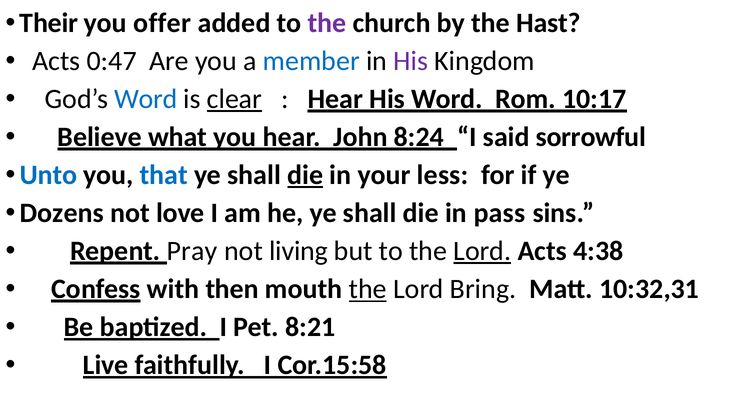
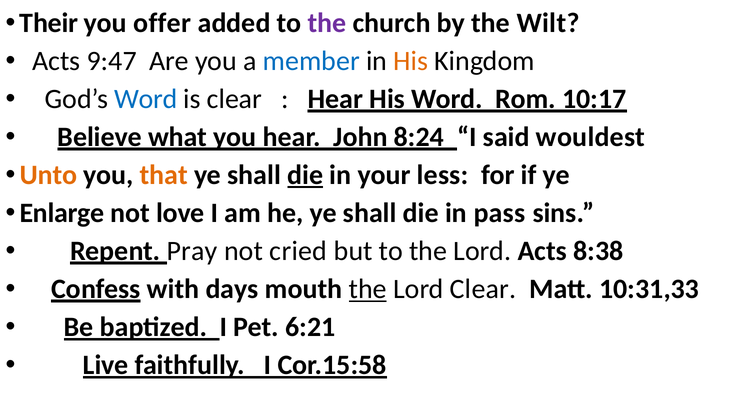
Hast: Hast -> Wilt (548, 23)
0:47: 0:47 -> 9:47 (112, 61)
His colour: purple -> orange (411, 61)
clear underline: present -> none (235, 99)
sorrowful: sorrowful -> wouldest (591, 137)
Unto colour: blue -> orange (48, 175)
that colour: blue -> orange (164, 175)
Dozens: Dozens -> Enlarge (62, 213)
living: living -> cried (298, 251)
Lord underline: present -> none (482, 251)
4:38: 4:38 -> 8:38 (598, 251)
then: then -> days (232, 289)
Lord Bring: Bring -> Clear (483, 289)
10:32,31: 10:32,31 -> 10:31,33 (649, 289)
8:21: 8:21 -> 6:21 (310, 327)
